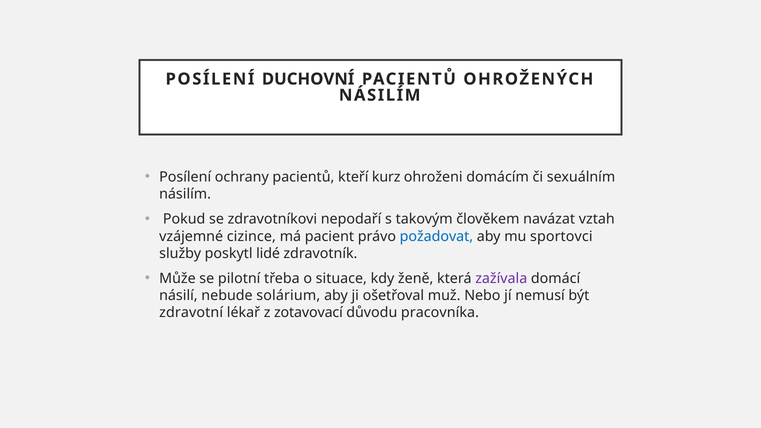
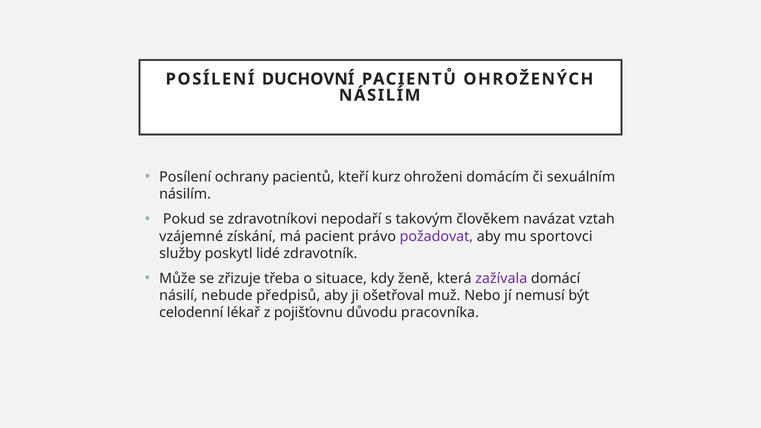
cizince: cizince -> získání (251, 236)
požadovat colour: blue -> purple (436, 236)
pilotní: pilotní -> zřizuje (239, 279)
solárium: solárium -> předpisů (288, 296)
zdravotní: zdravotní -> celodenní (191, 313)
zotavovací: zotavovací -> pojišťovnu (308, 313)
